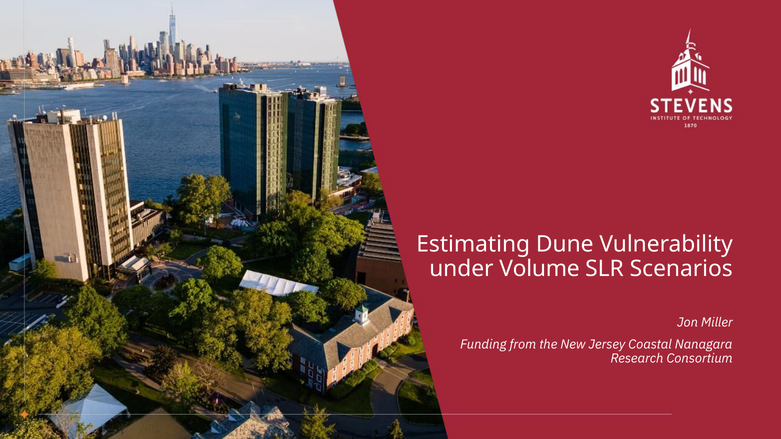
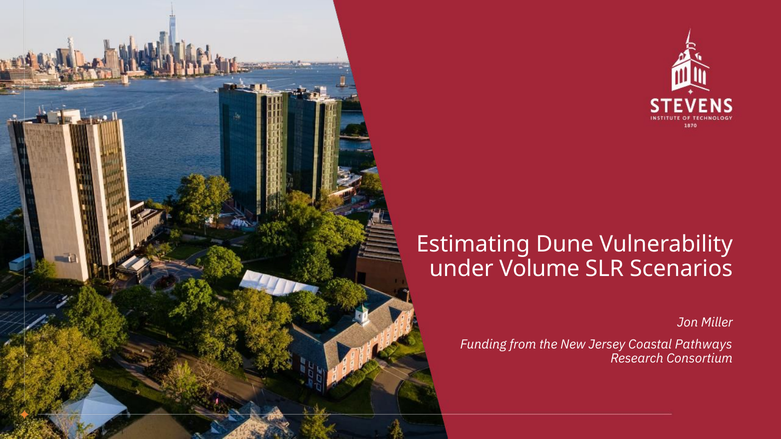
Nanagara: Nanagara -> Pathways (704, 345)
